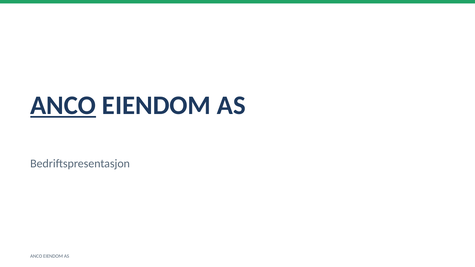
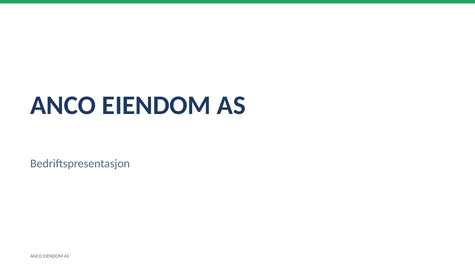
ANCO underline: present -> none (63, 105)
